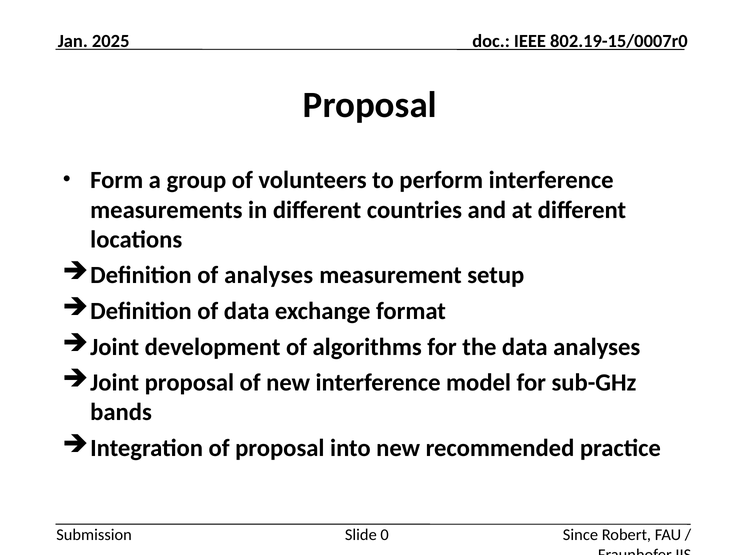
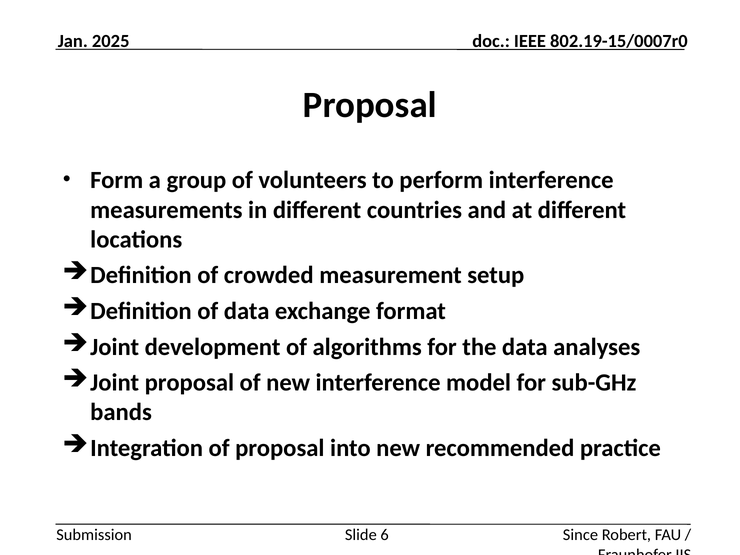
of analyses: analyses -> crowded (269, 275)
0: 0 -> 6 (385, 535)
